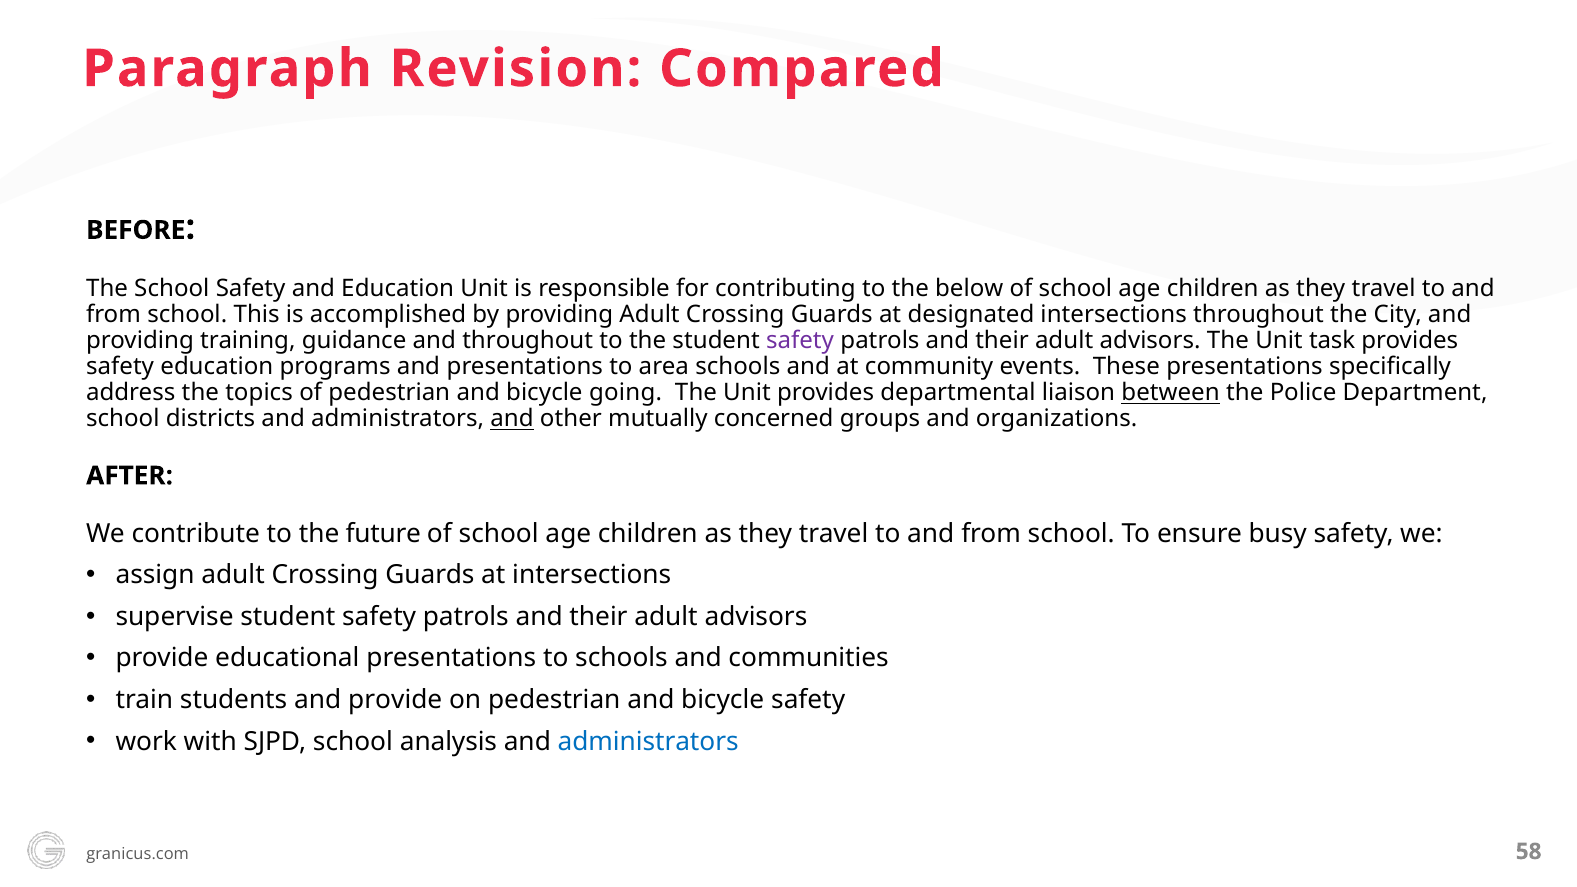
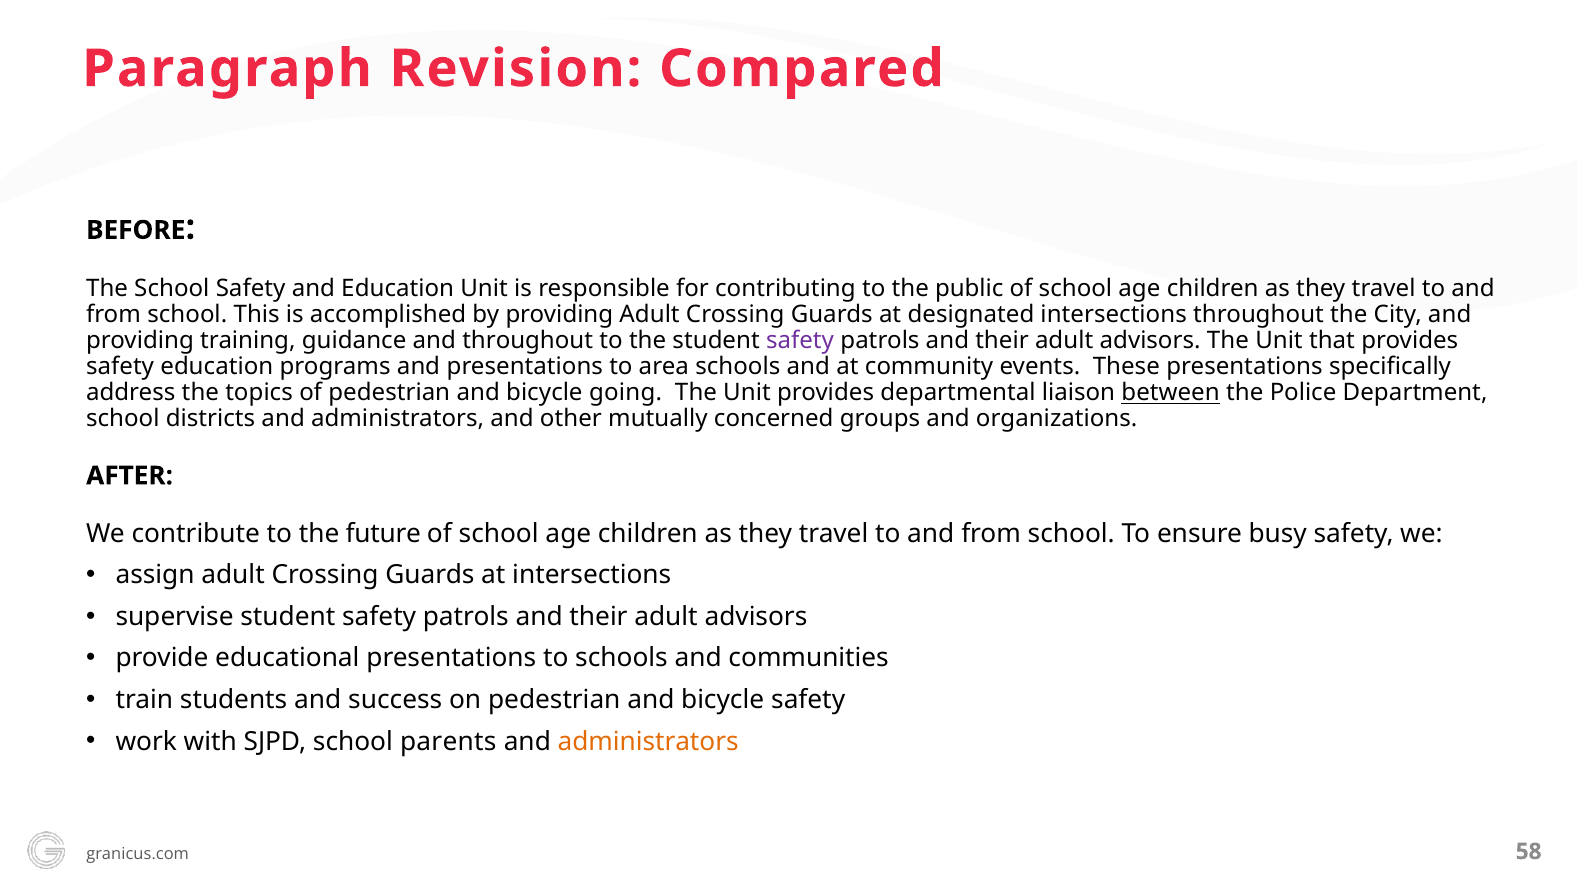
below: below -> public (969, 289)
task: task -> that (1332, 341)
and underline: present -> none (512, 419)
and provide: provide -> success (395, 700)
analysis: analysis -> parents (448, 741)
administrators colour: blue -> orange (648, 741)
